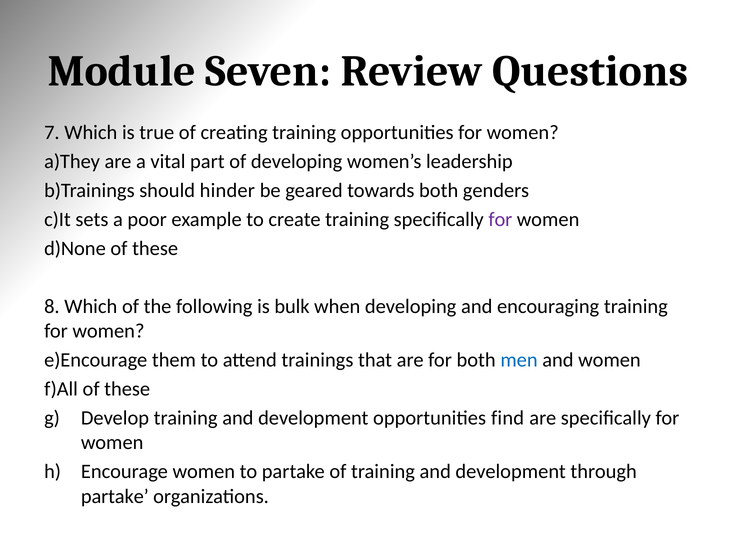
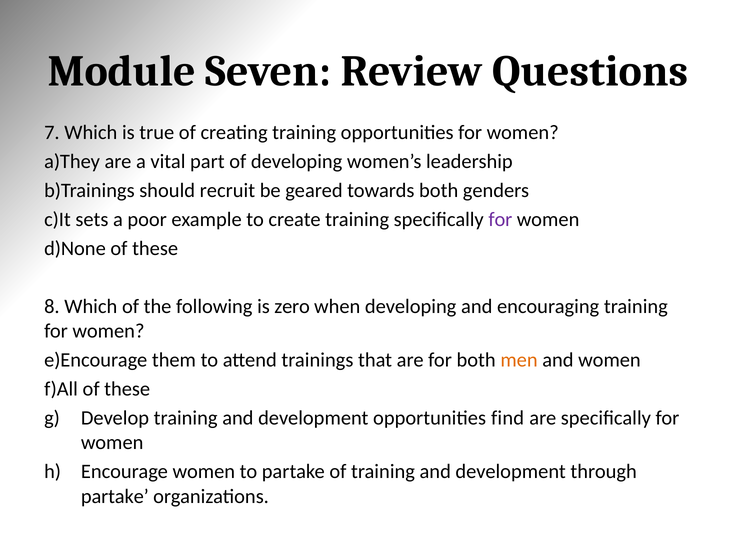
hinder: hinder -> recruit (227, 190)
bulk: bulk -> zero (292, 306)
men colour: blue -> orange (519, 360)
